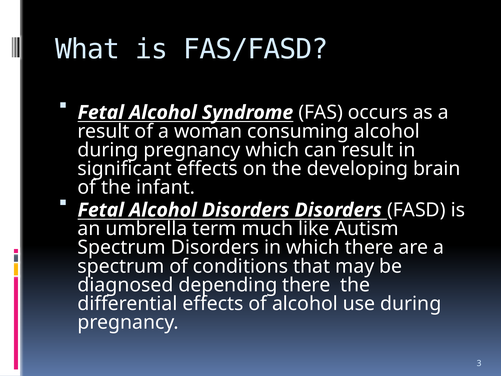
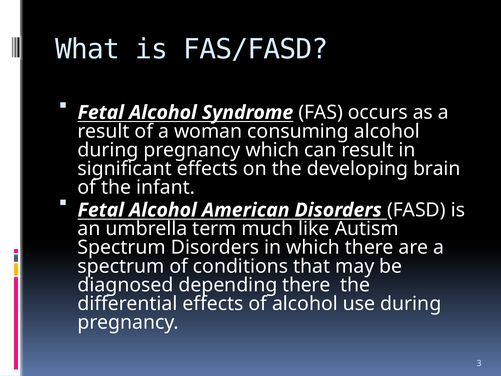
Alcohol Disorders: Disorders -> American (246, 210)
